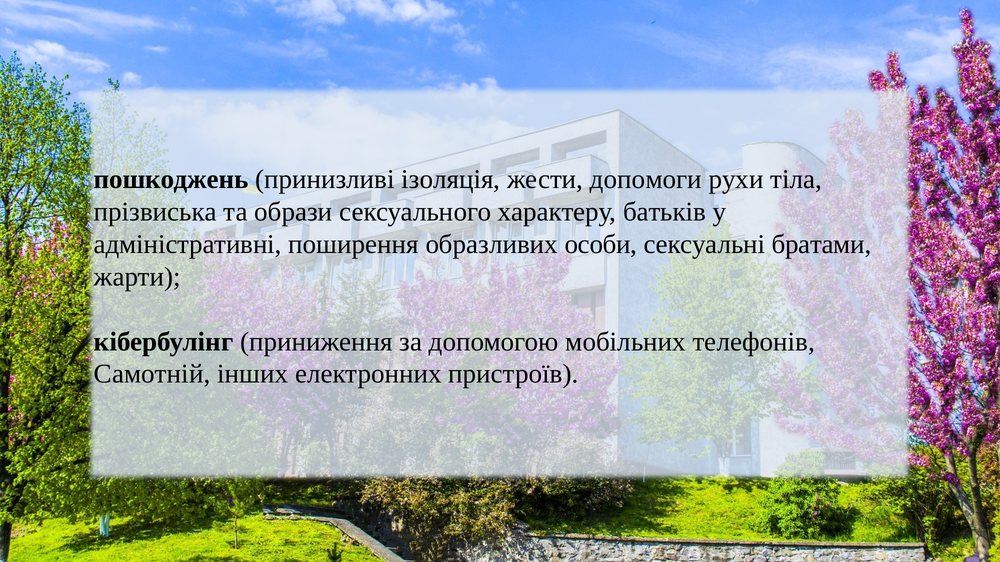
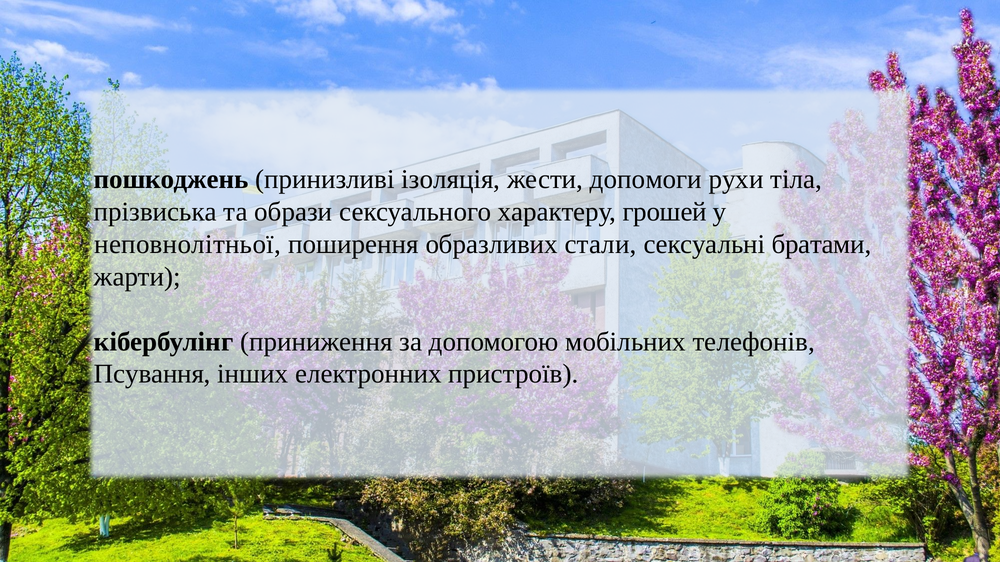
батьків: батьків -> грошей (665, 212)
адміністративні: адміністративні -> неповнолітньої (188, 244)
особи: особи -> стали (601, 244)
Самотній: Самотній -> Псування (152, 374)
